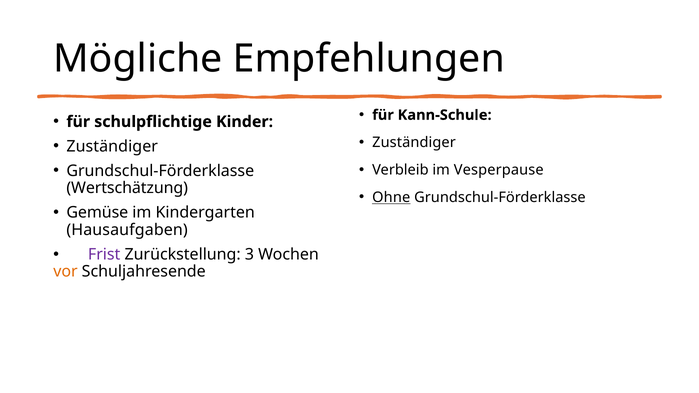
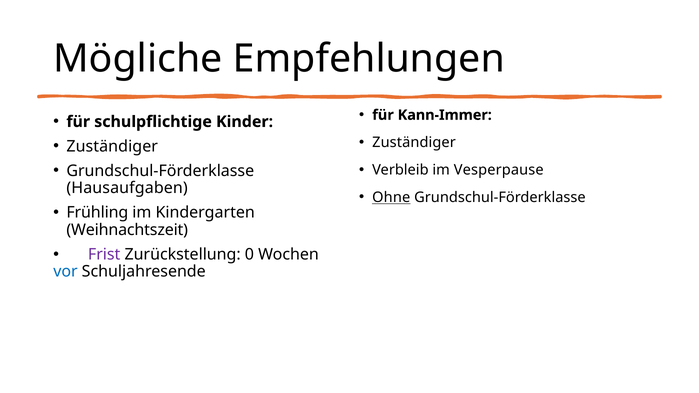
Kann-Schule: Kann-Schule -> Kann-Immer (445, 115)
Wertschätzung: Wertschätzung -> Hausaufgaben (127, 188)
Gemüse: Gemüse -> Frühling (97, 213)
Hausaufgaben: Hausaufgaben -> Weihnachtszeit (127, 230)
3: 3 -> 0 (249, 255)
vor colour: orange -> blue (65, 272)
